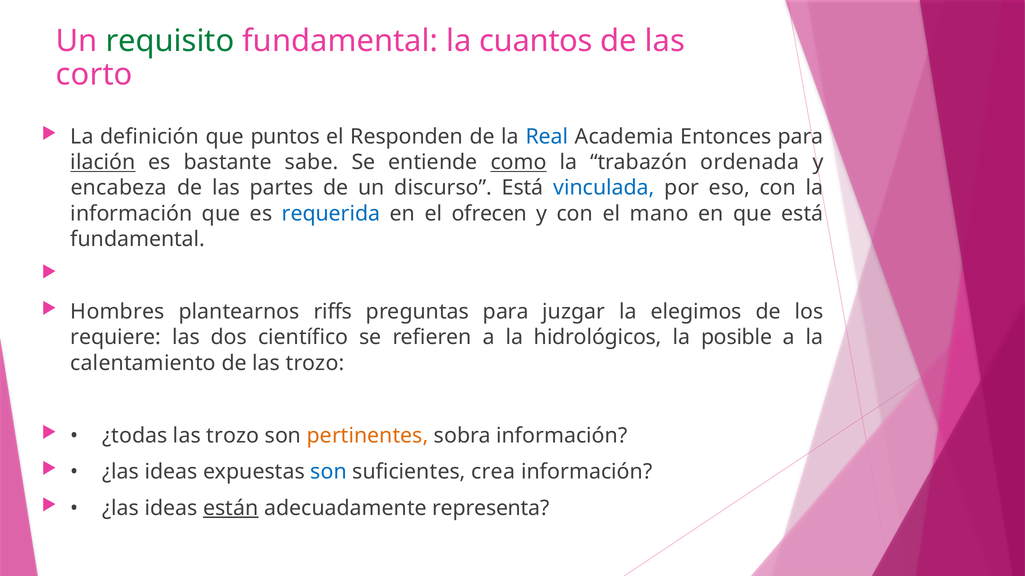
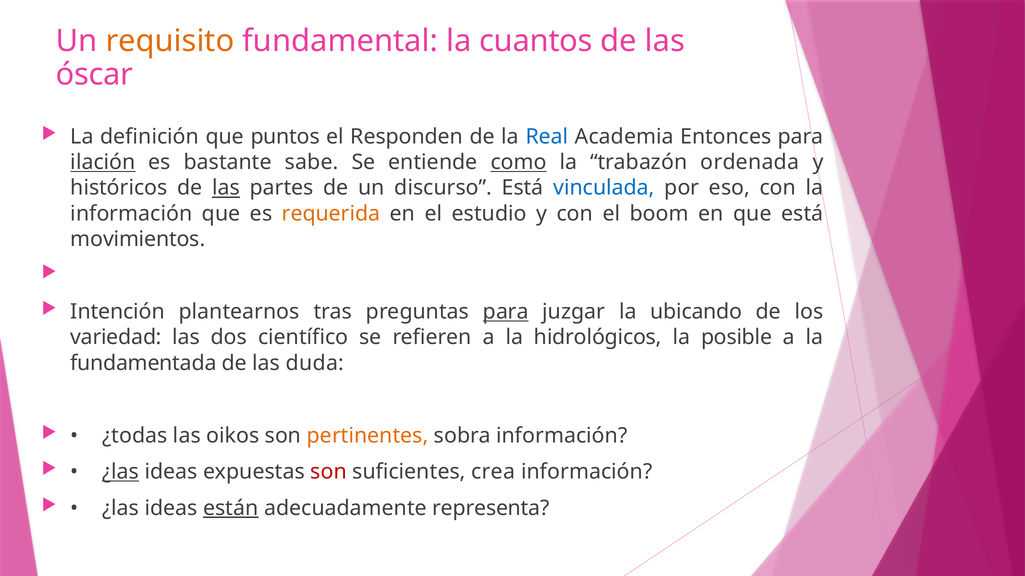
requisito colour: green -> orange (170, 41)
corto: corto -> óscar (94, 74)
encabeza: encabeza -> históricos (119, 188)
las underline: none -> present (226, 188)
requerida colour: blue -> orange (331, 214)
ofrecen: ofrecen -> estudio (489, 214)
mano: mano -> boom (659, 214)
fundamental: fundamental -> movimientos (138, 239)
Hombres: Hombres -> Intención (118, 312)
riffs: riffs -> tras (333, 312)
para underline: none -> present (506, 312)
elegimos: elegimos -> ubicando (696, 312)
requiere: requiere -> variedad (116, 338)
calentamiento: calentamiento -> fundamentada (143, 363)
de las trozo: trozo -> duda (315, 363)
¿todas las trozo: trozo -> oikos (233, 436)
¿las underline: none -> present (121, 472)
son colour: blue -> red (329, 472)
